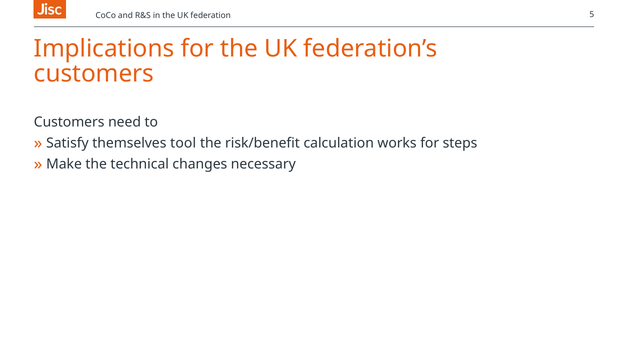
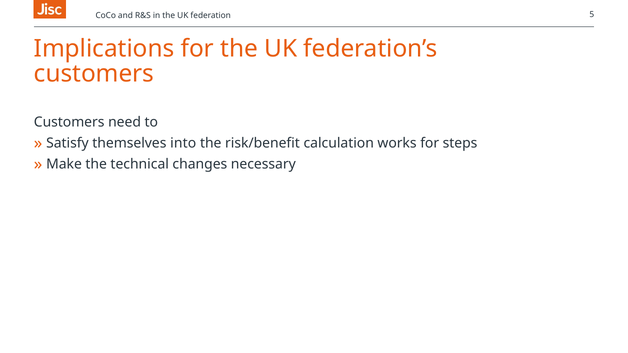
tool: tool -> into (183, 143)
